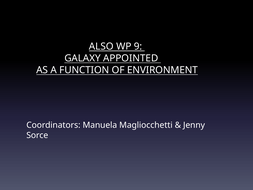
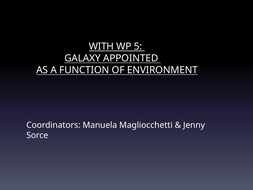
ALSO: ALSO -> WITH (101, 46)
9: 9 -> 5 (138, 46)
